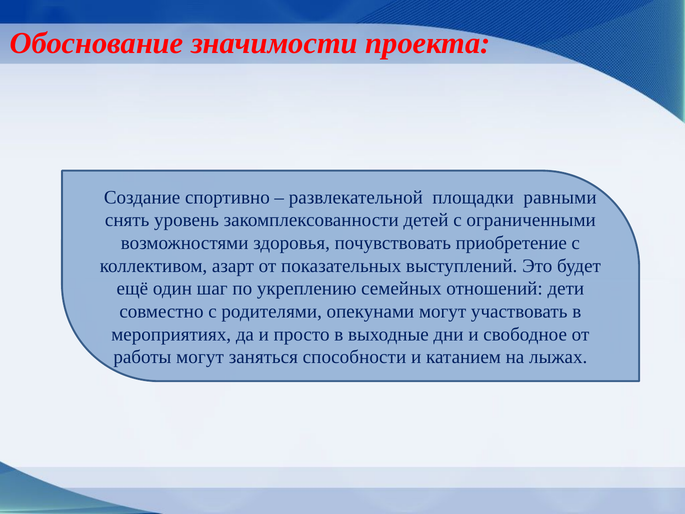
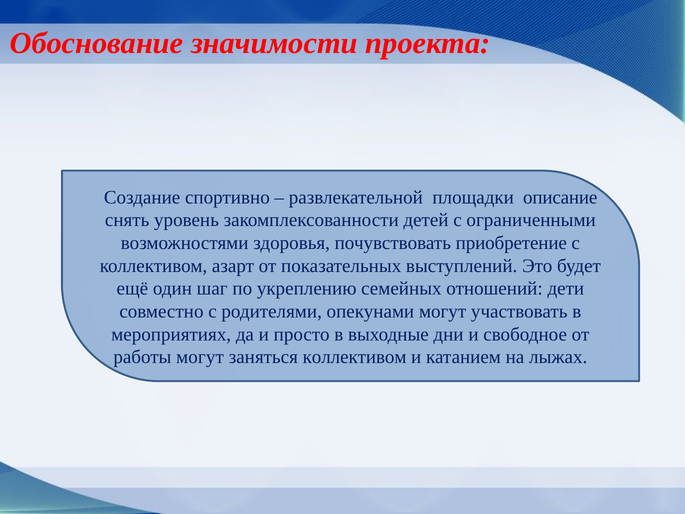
равными: равными -> описание (560, 197)
заняться способности: способности -> коллективом (355, 357)
